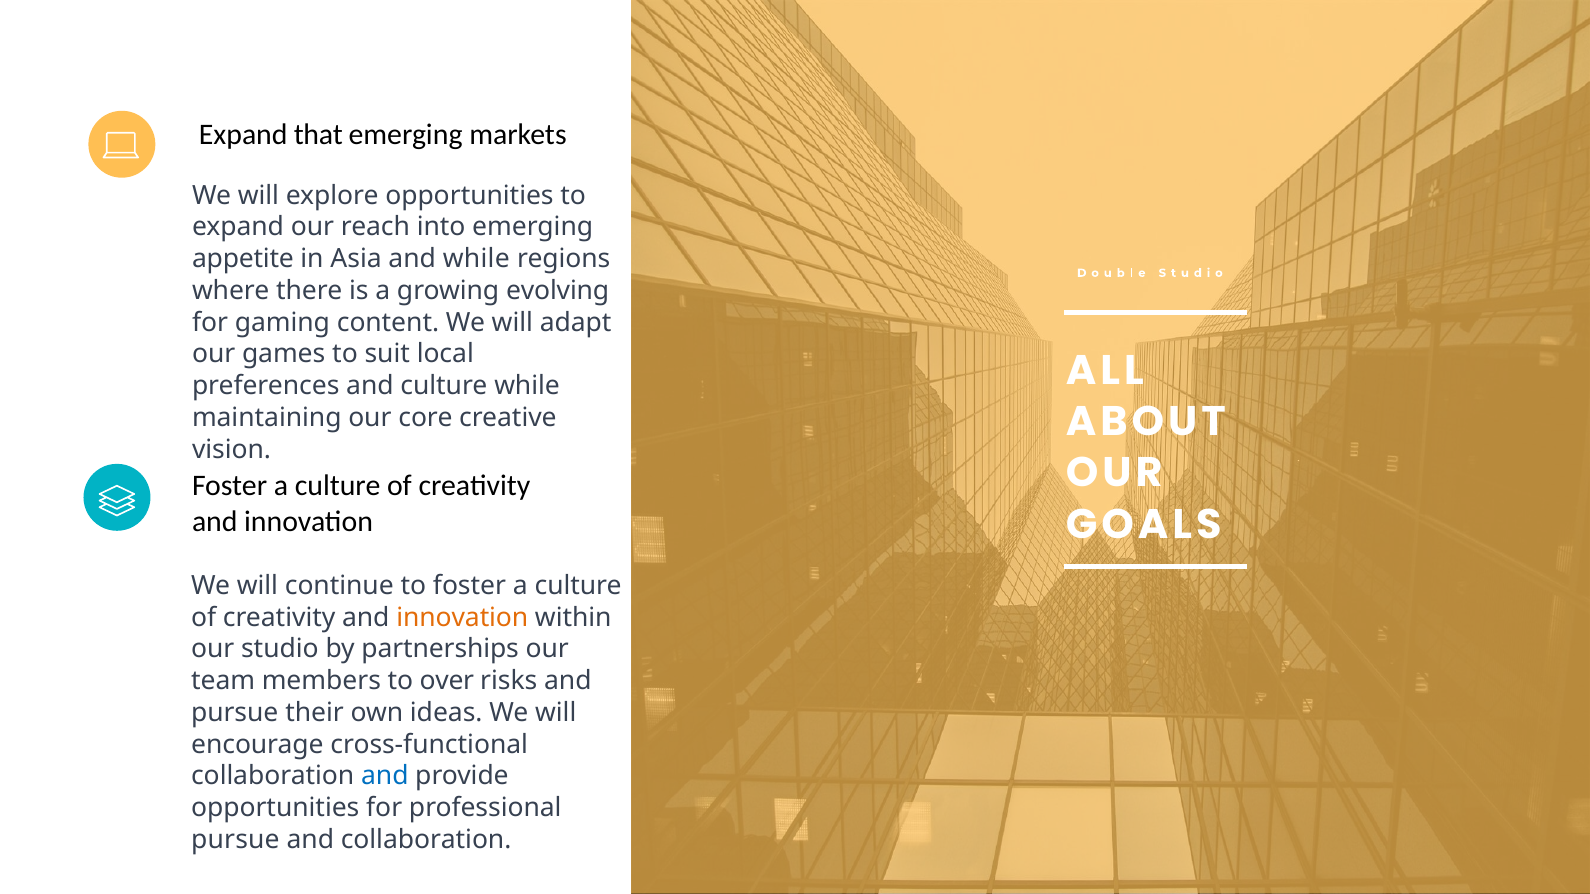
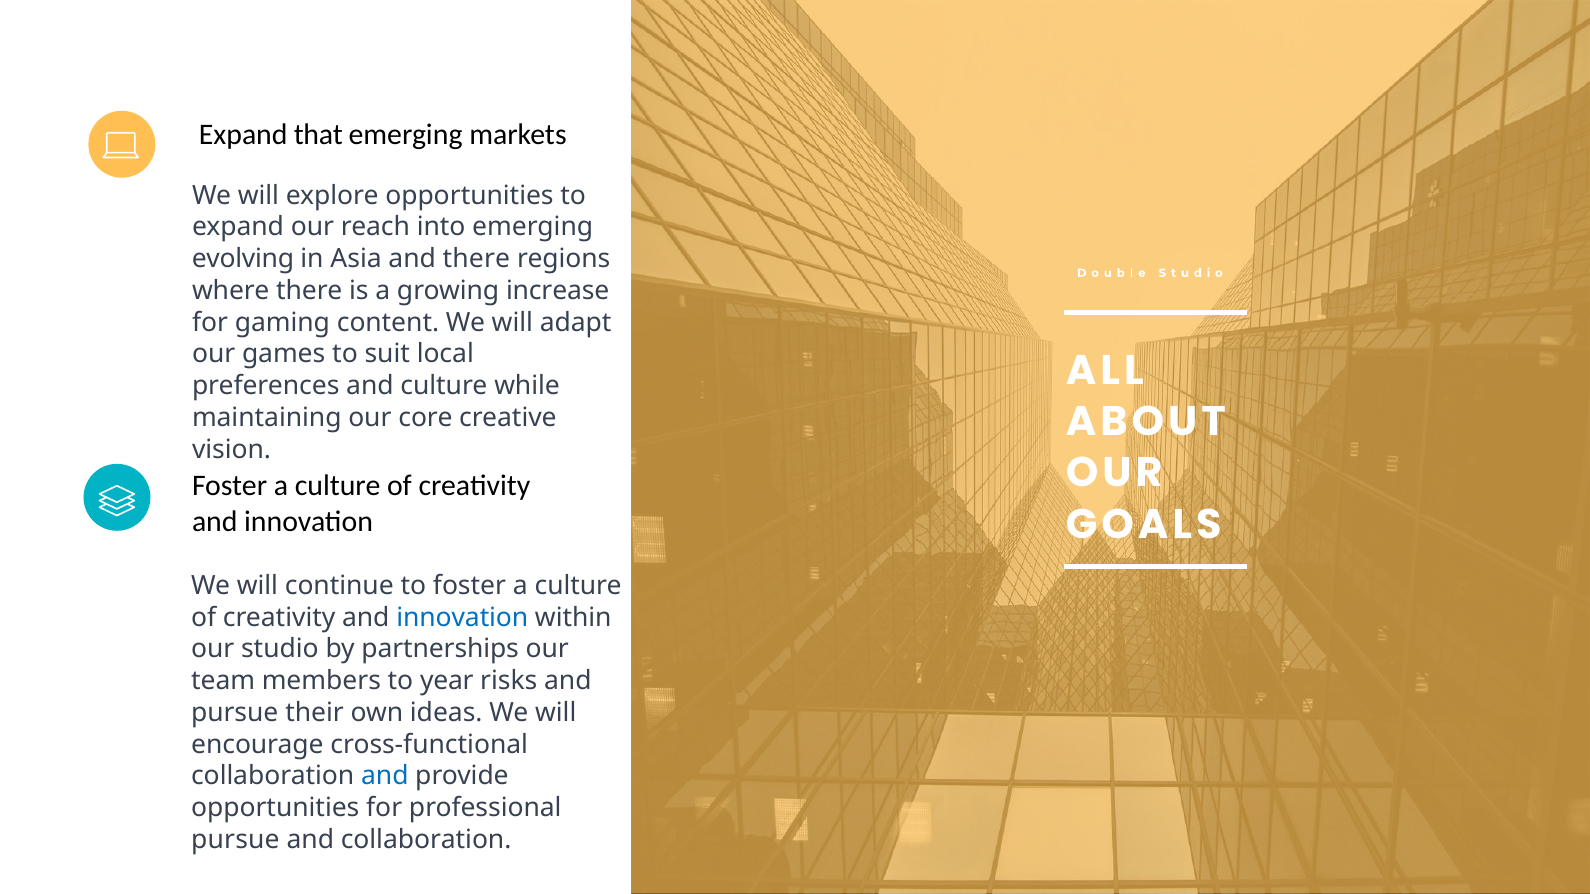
appetite: appetite -> evolving (243, 259)
and while: while -> there (476, 259)
evolving: evolving -> increase (558, 291)
innovation colour: orange -> blue (462, 618)
over: over -> year (447, 681)
